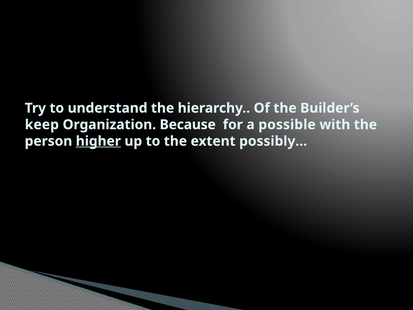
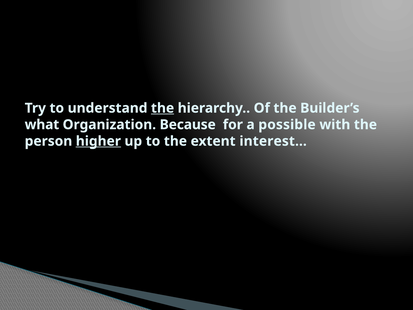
the underline: none -> present (163, 108)
keep: keep -> what (42, 125)
possibly…: possibly… -> interest… (273, 141)
